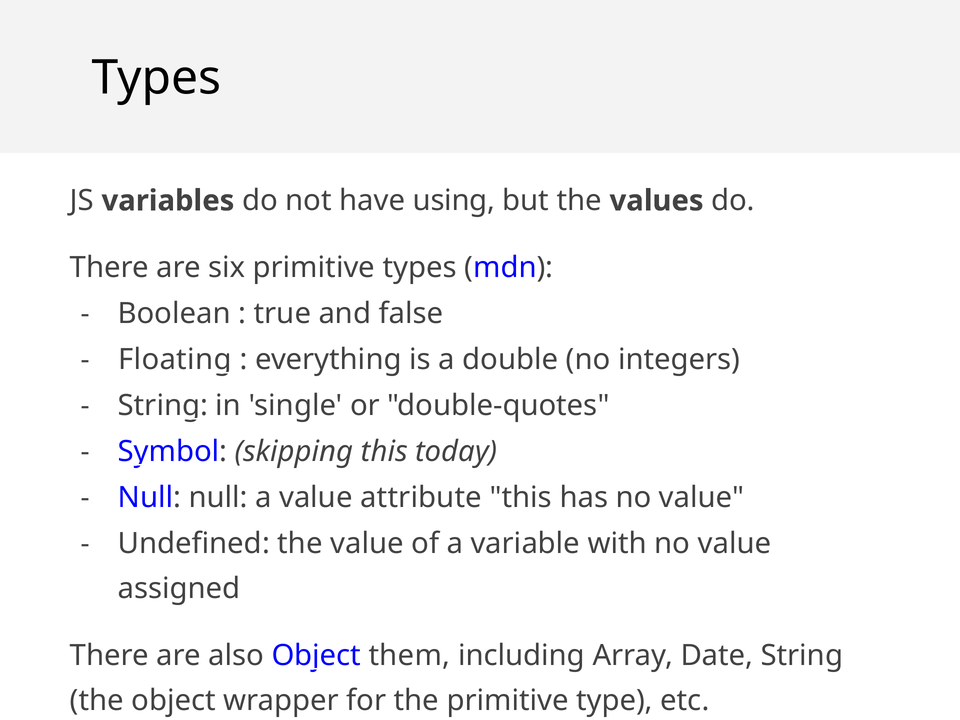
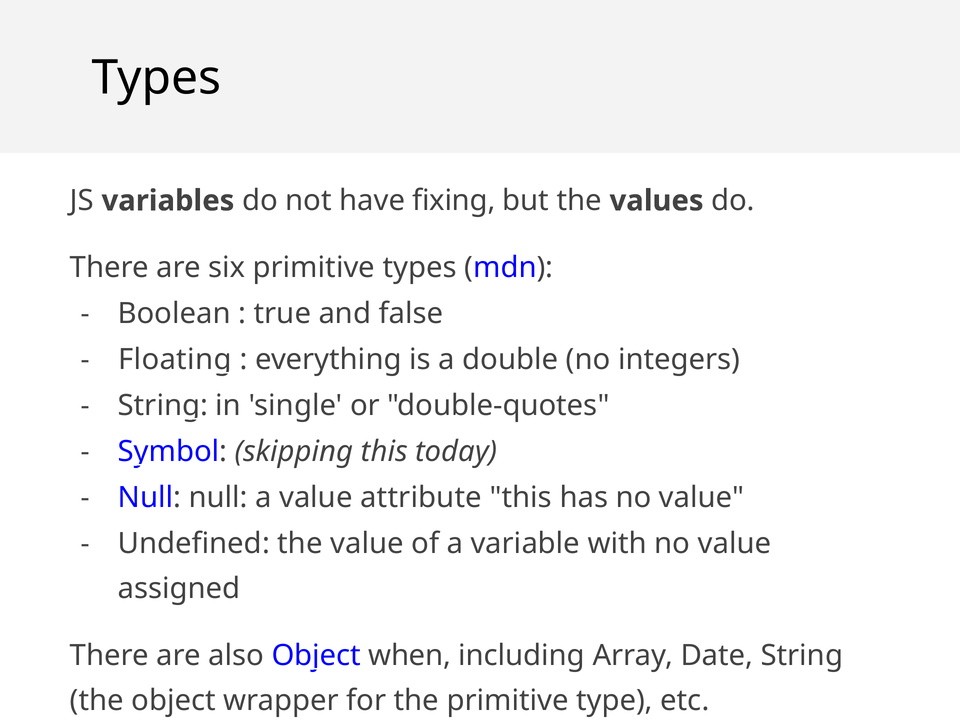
using: using -> fixing (454, 201)
them: them -> when (410, 656)
